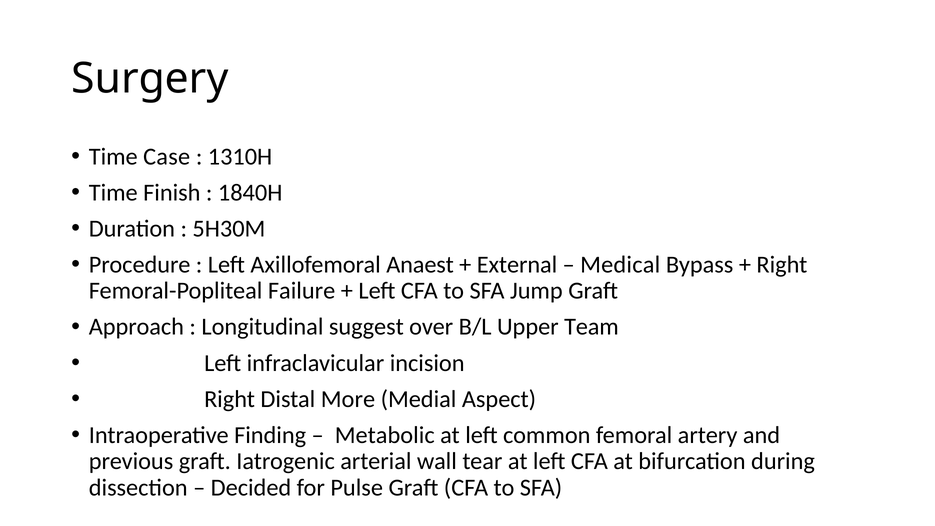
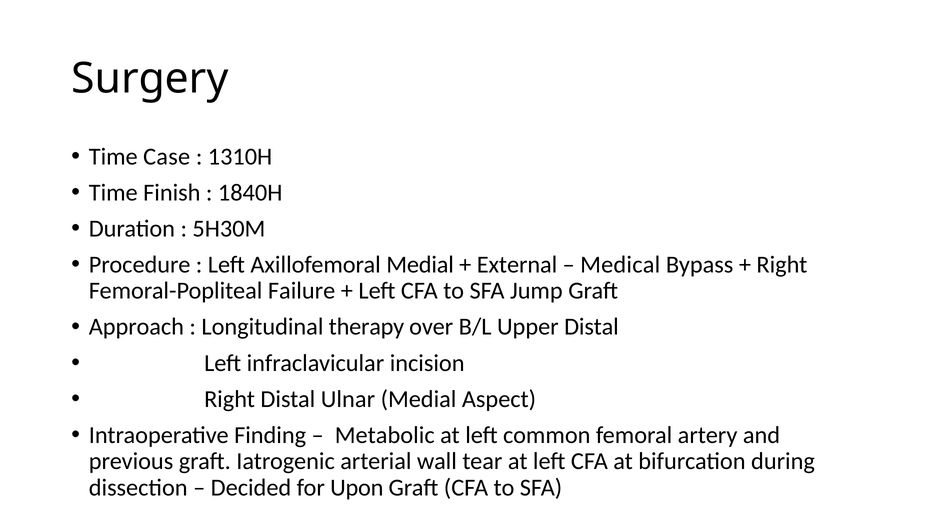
Axillofemoral Anaest: Anaest -> Medial (420, 265)
suggest: suggest -> therapy (366, 327)
Upper Team: Team -> Distal (591, 327)
More: More -> Ulnar (348, 399)
Pulse: Pulse -> Upon (357, 488)
